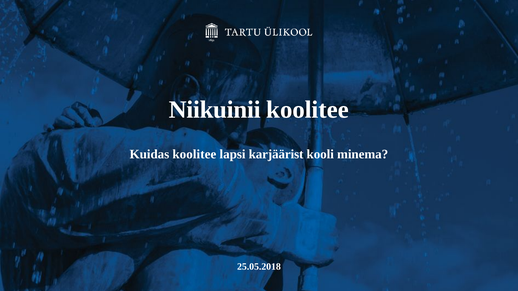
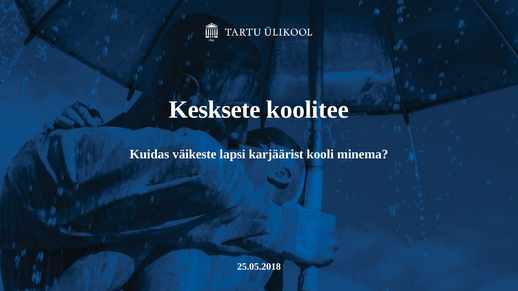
Niikuinii: Niikuinii -> Kesksete (215, 110)
Kuidas koolitee: koolitee -> väikeste (194, 155)
